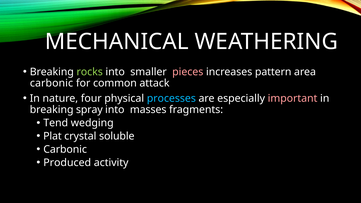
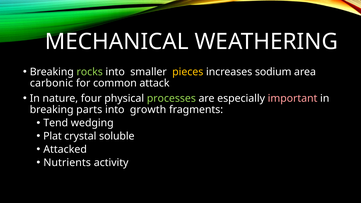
pieces colour: pink -> yellow (188, 72)
pattern: pattern -> sodium (273, 72)
processes colour: light blue -> light green (171, 98)
spray: spray -> parts (89, 110)
masses: masses -> growth (148, 110)
Carbonic: Carbonic -> Attacked (65, 149)
Produced: Produced -> Nutrients (67, 163)
